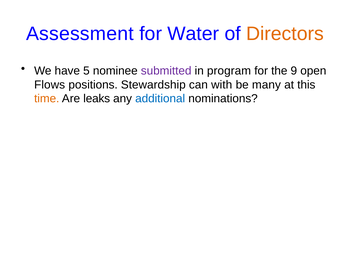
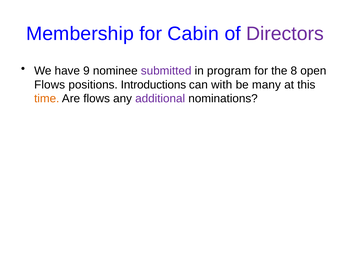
Assessment: Assessment -> Membership (80, 34)
Water: Water -> Cabin (193, 34)
Directors colour: orange -> purple (285, 34)
5: 5 -> 9 (86, 71)
9: 9 -> 8 (294, 71)
Stewardship: Stewardship -> Introductions (153, 85)
Are leaks: leaks -> flows (97, 99)
additional colour: blue -> purple (160, 99)
